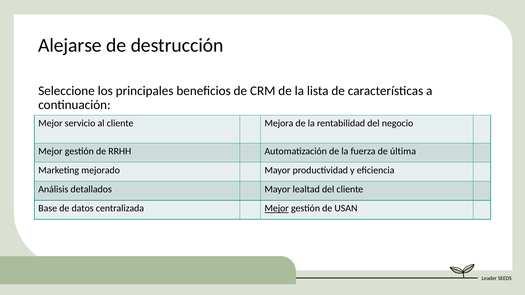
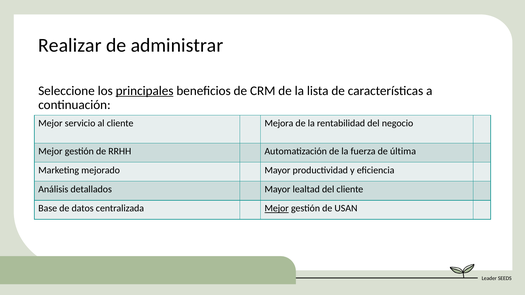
Alejarse: Alejarse -> Realizar (70, 45)
destrucción: destrucción -> administrar (177, 45)
principales underline: none -> present (145, 91)
